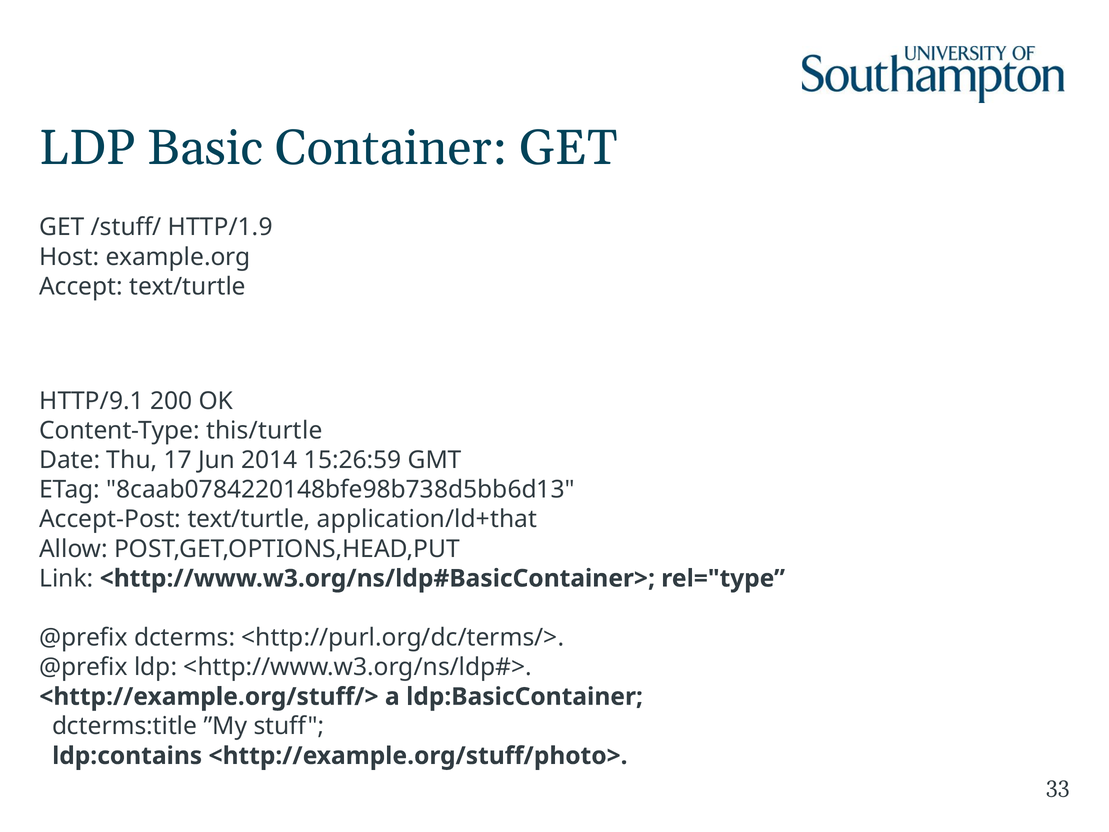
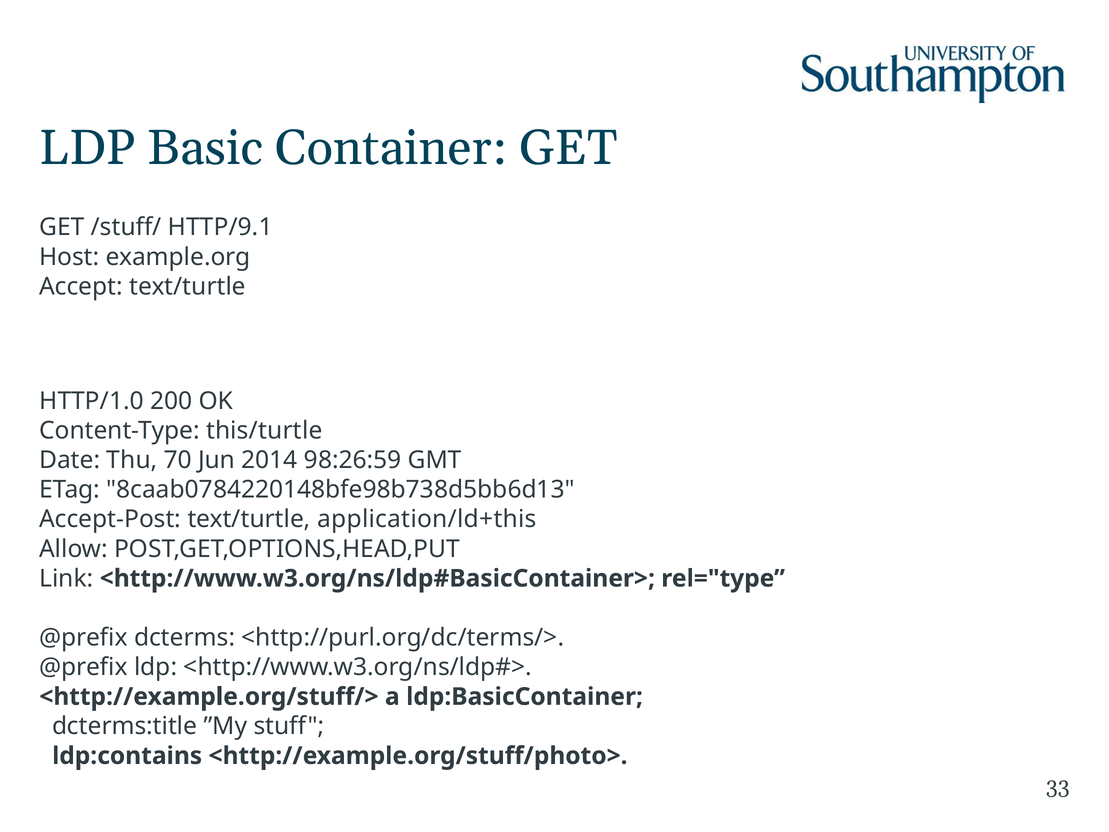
HTTP/1.9: HTTP/1.9 -> HTTP/9.1 (220, 227)
HTTP/9.1: HTTP/9.1 -> HTTP/1.0 (92, 401)
17: 17 -> 70 (178, 460)
15:26:59: 15:26:59 -> 98:26:59 (353, 460)
application/ld+that: application/ld+that -> application/ld+this (427, 519)
